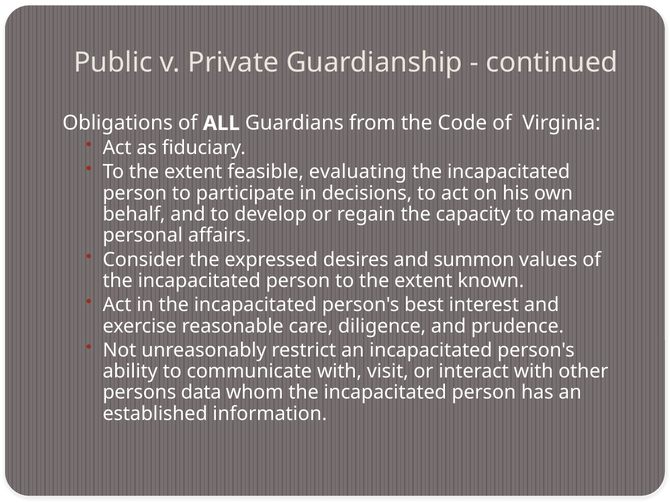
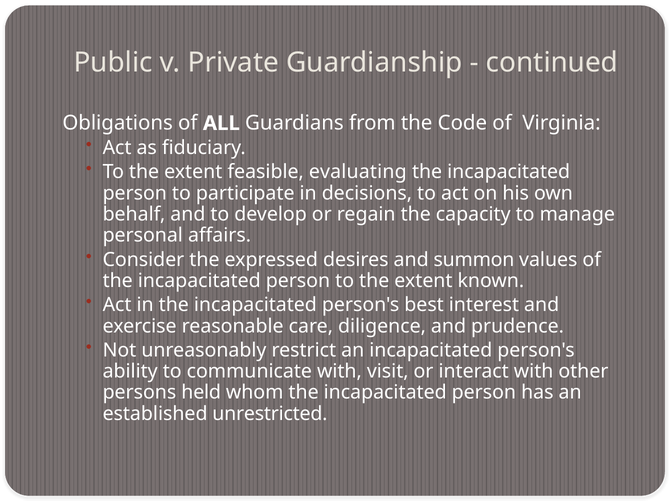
data: data -> held (201, 392)
information: information -> unrestricted (270, 413)
